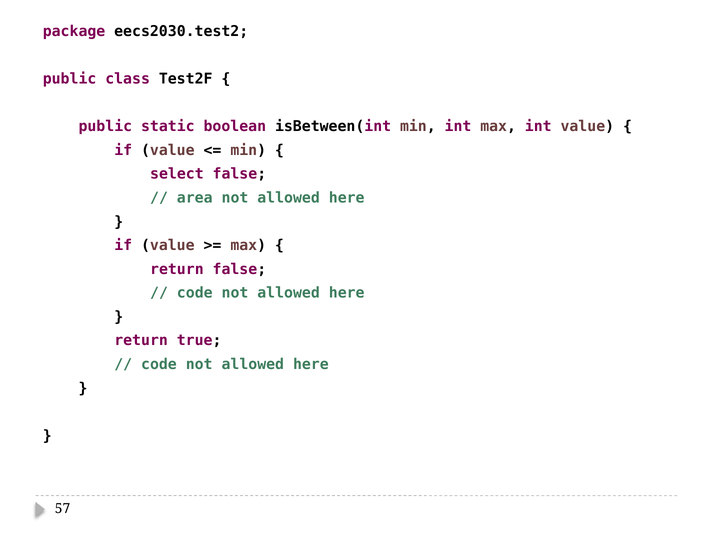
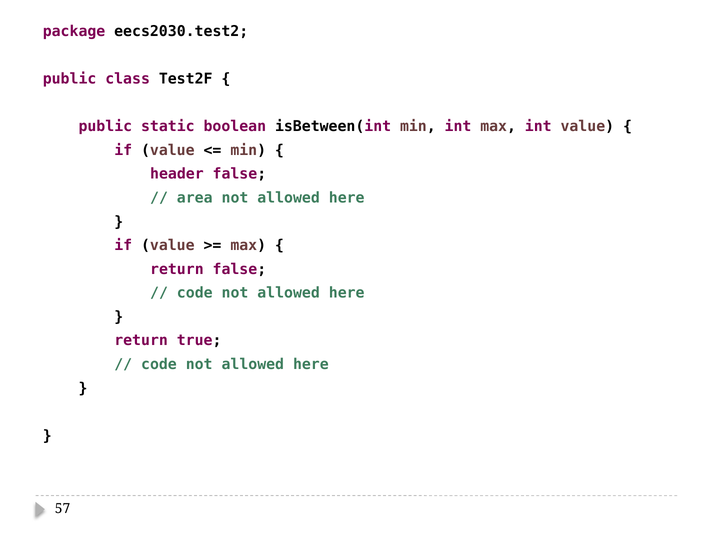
select: select -> header (177, 174)
